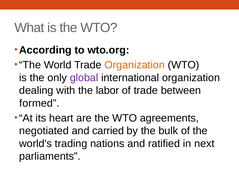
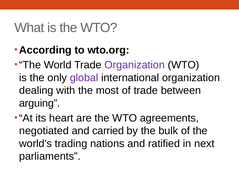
Organization colour: orange -> purple (135, 65)
labor: labor -> most (107, 91)
formed: formed -> arguing (40, 103)
